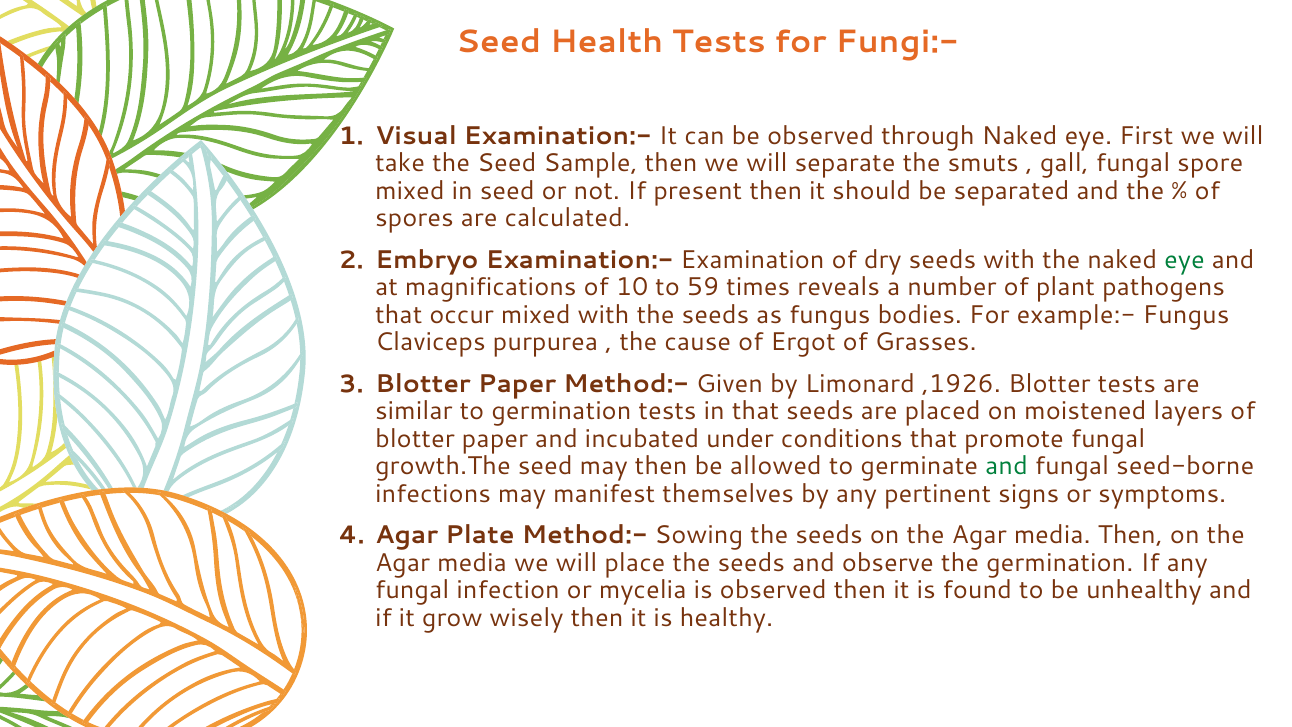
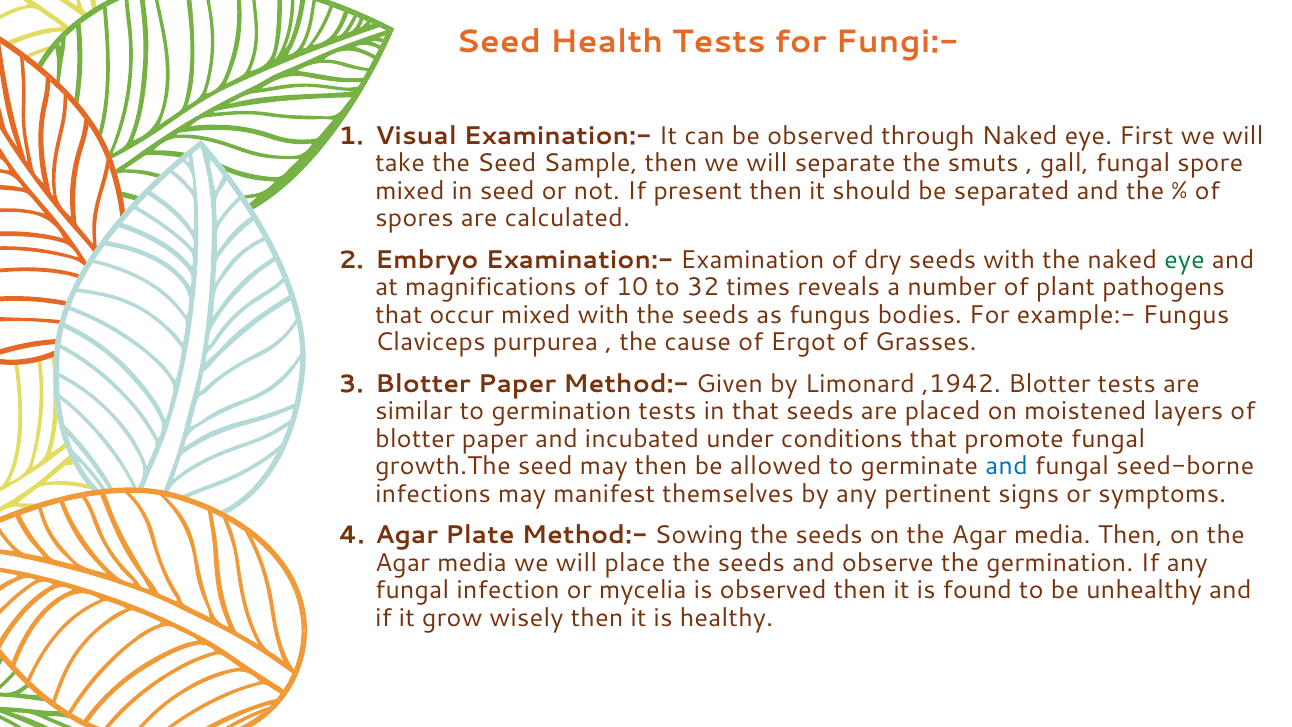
59: 59 -> 32 (703, 287)
,1926: ,1926 -> ,1942 (961, 383)
and colour: green -> blue (1007, 466)
